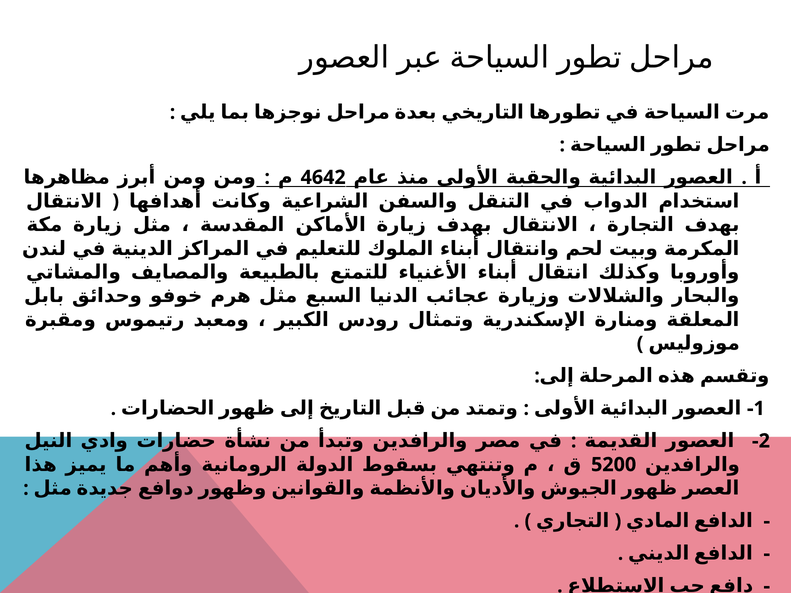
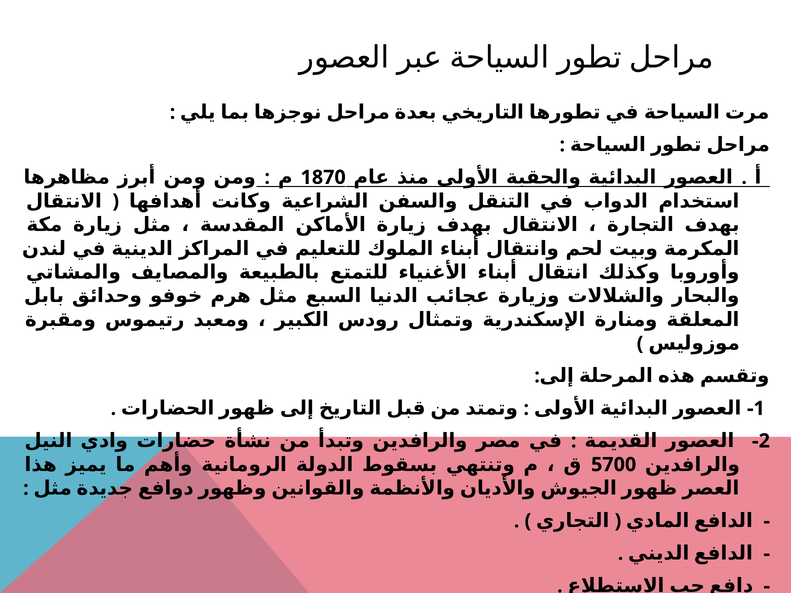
4642: 4642 -> 1870 (323, 177)
5200: 5200 -> 5700 (614, 465)
